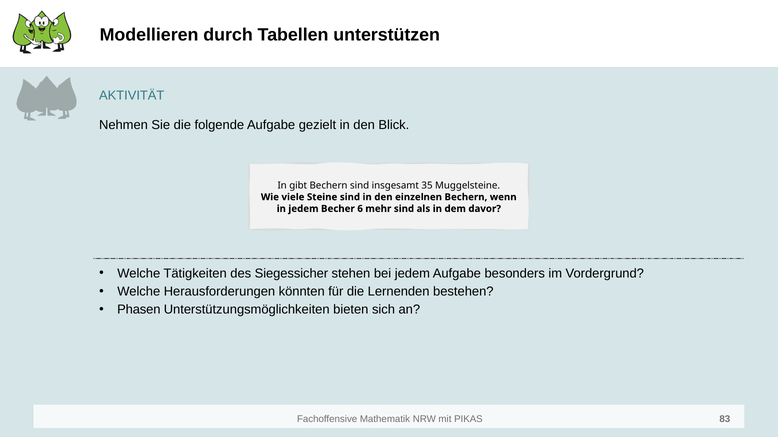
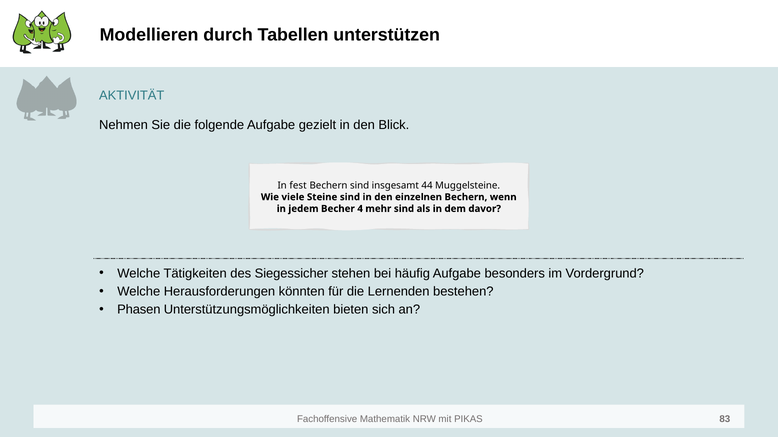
gibt: gibt -> fest (298, 186)
35: 35 -> 44 (427, 186)
6: 6 -> 4 (360, 209)
bei jedem: jedem -> häufig (412, 274)
